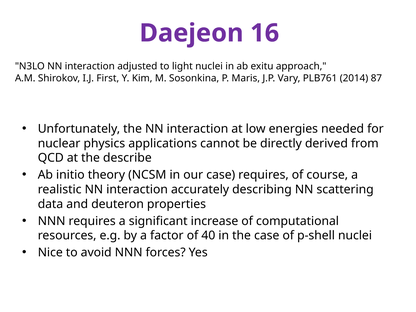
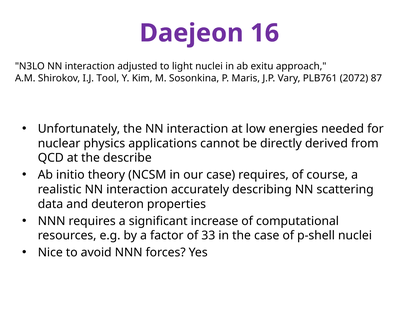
First: First -> Tool (108, 78)
2014: 2014 -> 2072 (354, 78)
40: 40 -> 33 (208, 236)
